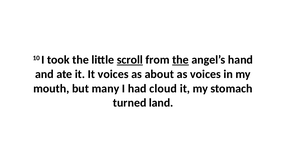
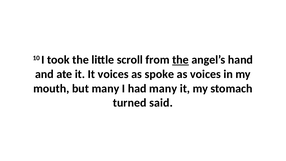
scroll underline: present -> none (130, 60)
about: about -> spoke (159, 74)
had cloud: cloud -> many (163, 88)
land: land -> said (161, 103)
